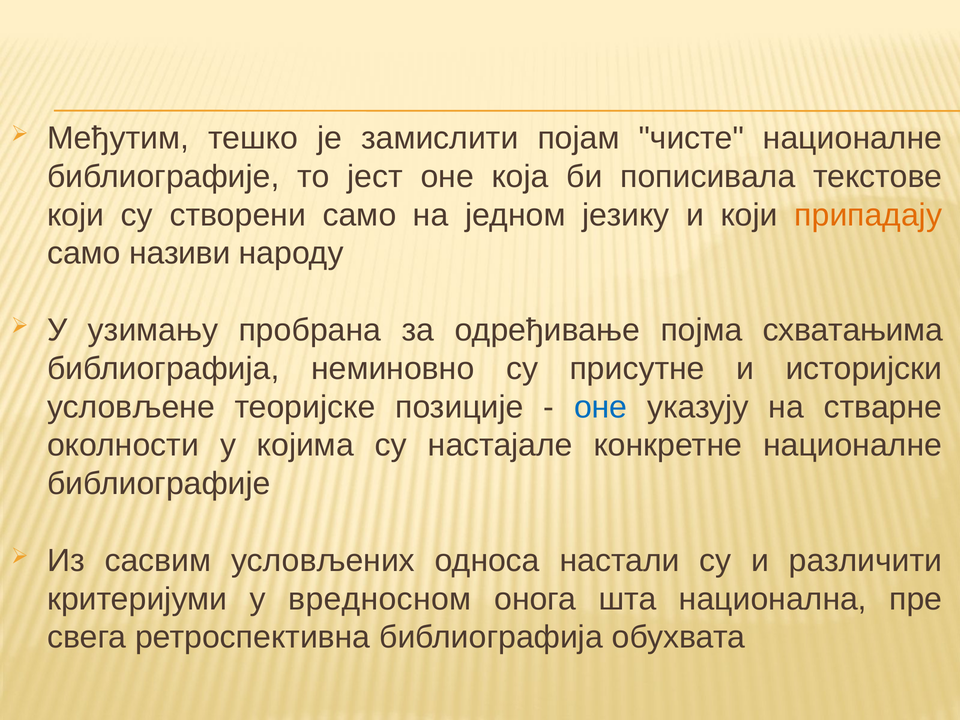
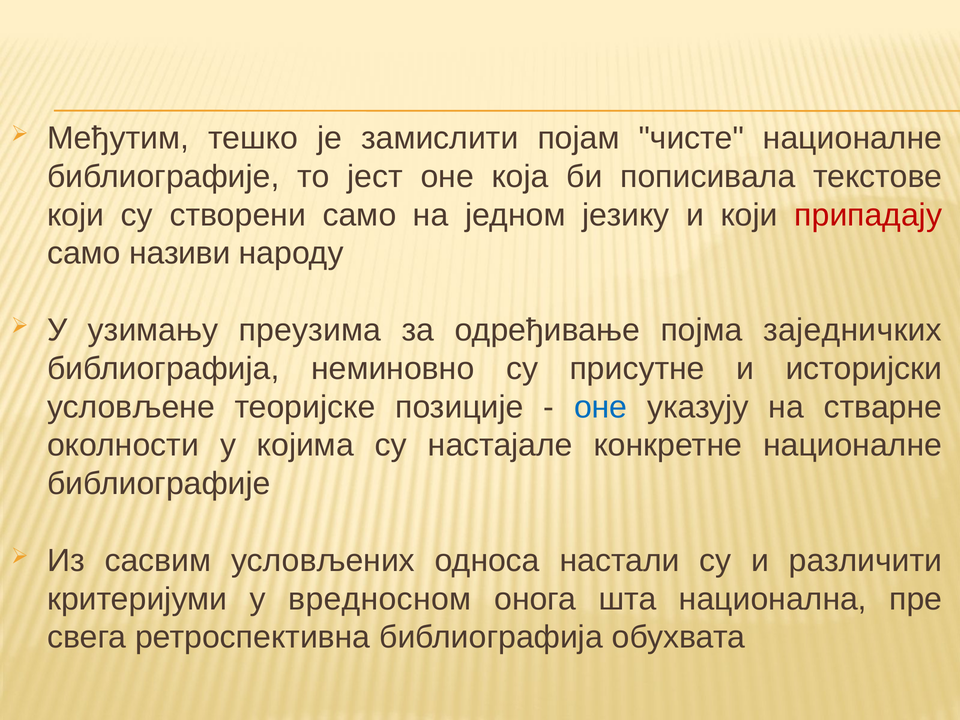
припадају colour: orange -> red (868, 215)
пробрана: пробрана -> преузима (310, 330)
схватањима: схватањима -> заједничких (853, 330)
